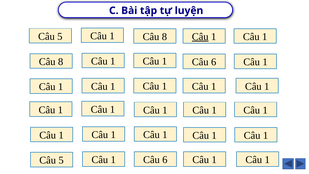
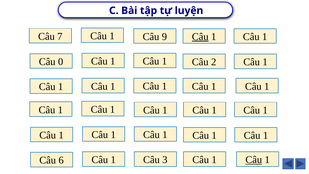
5: 5 -> 7 (60, 36)
8: 8 -> 9 (164, 37)
6: 6 -> 2 (214, 62)
8: 8 -> 0 (61, 62)
6: 6 -> 3 (165, 160)
Câu underline: none -> present (254, 160)
5: 5 -> 6 (61, 160)
